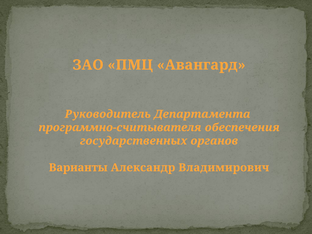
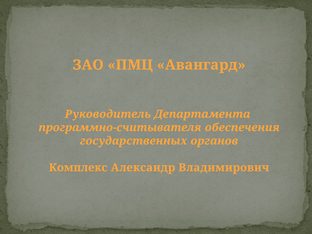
Варианты: Варианты -> Комплекс (78, 168)
